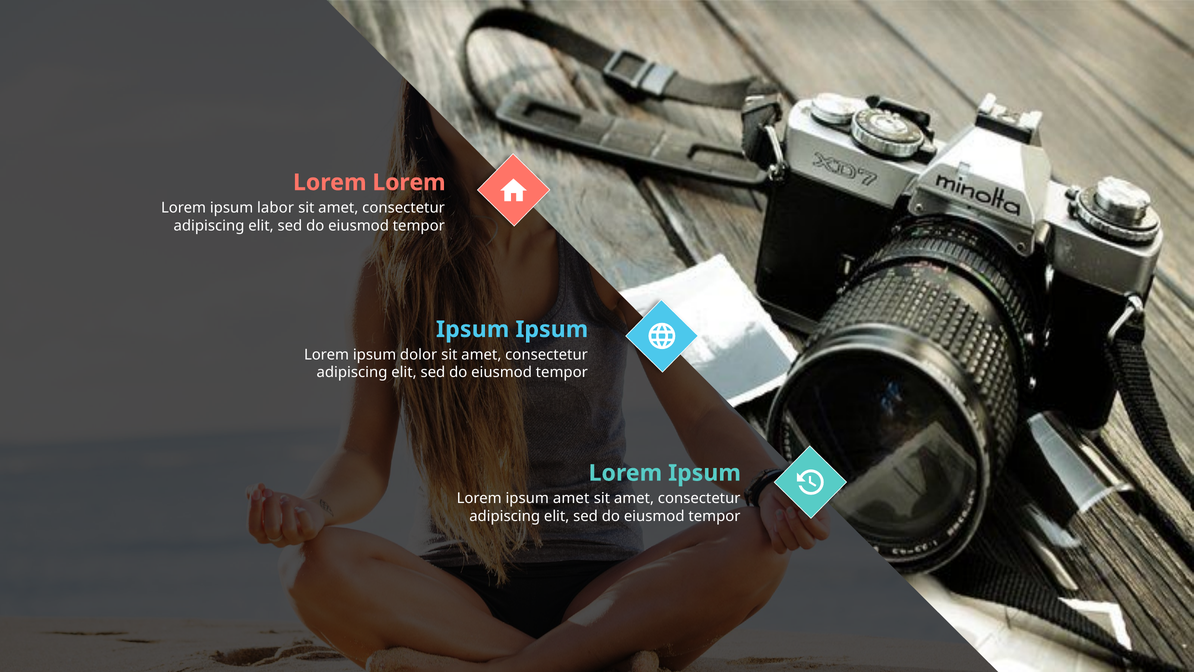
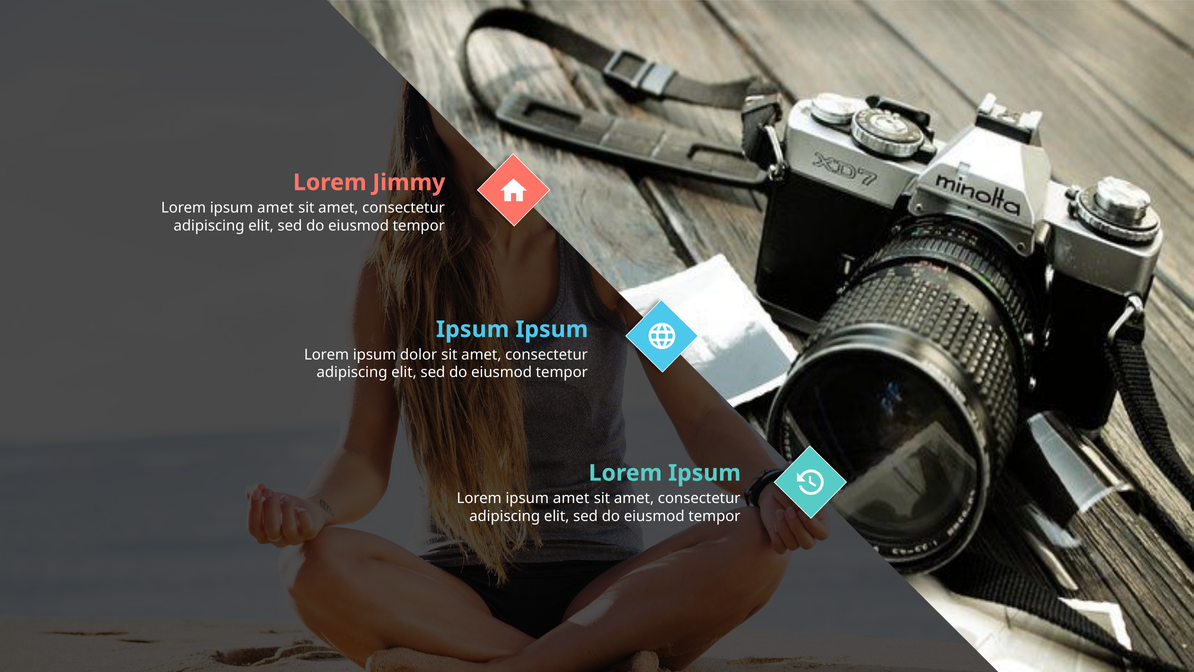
Lorem: Lorem -> Jimmy (409, 182)
labor: labor -> amet (276, 208)
